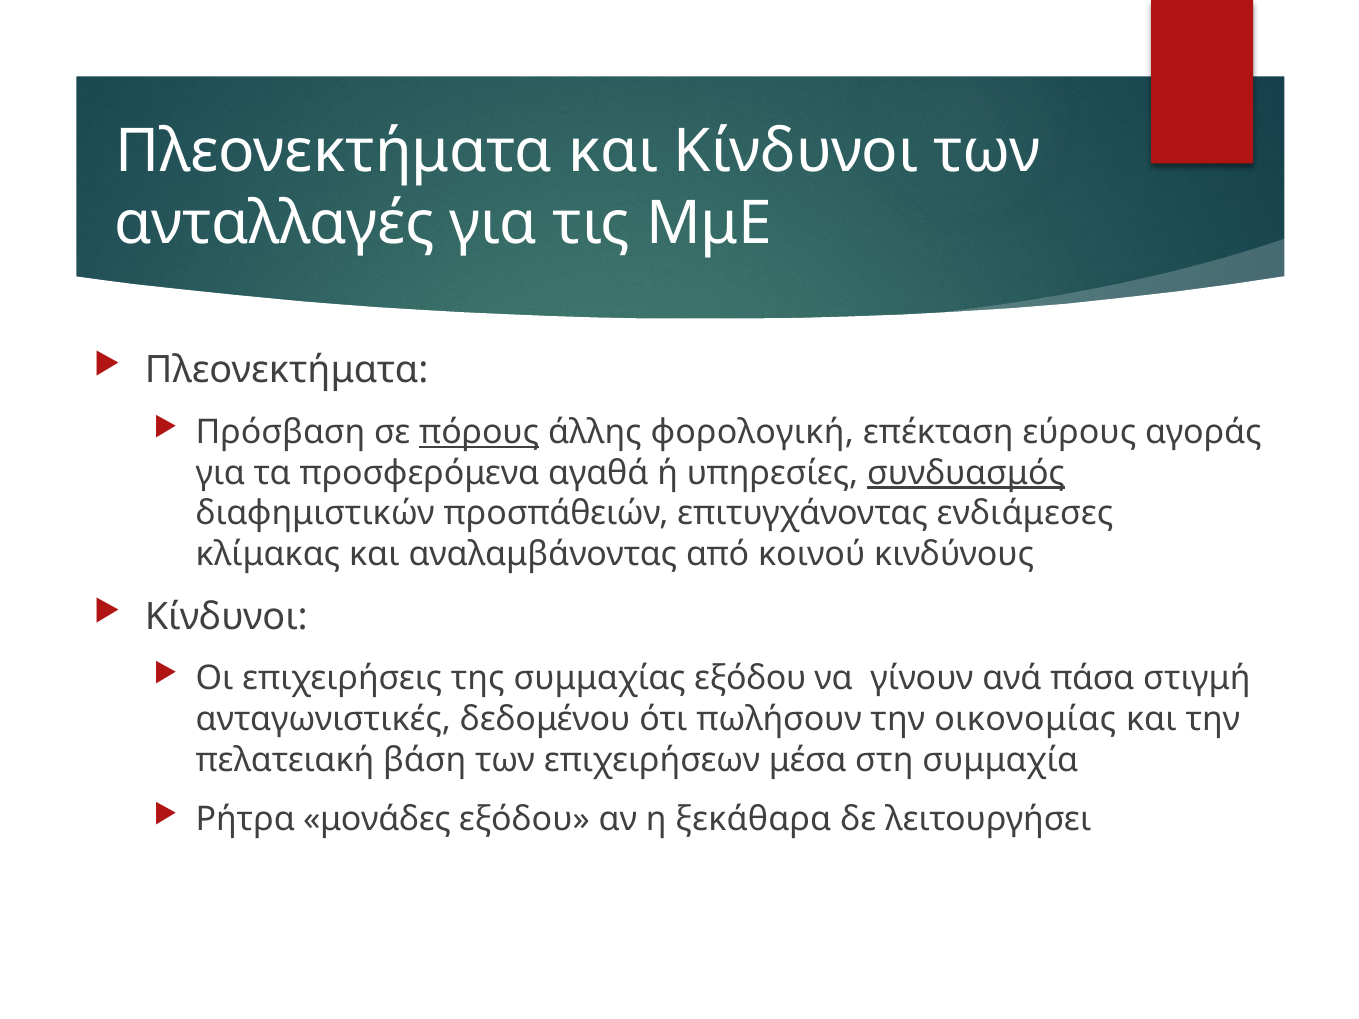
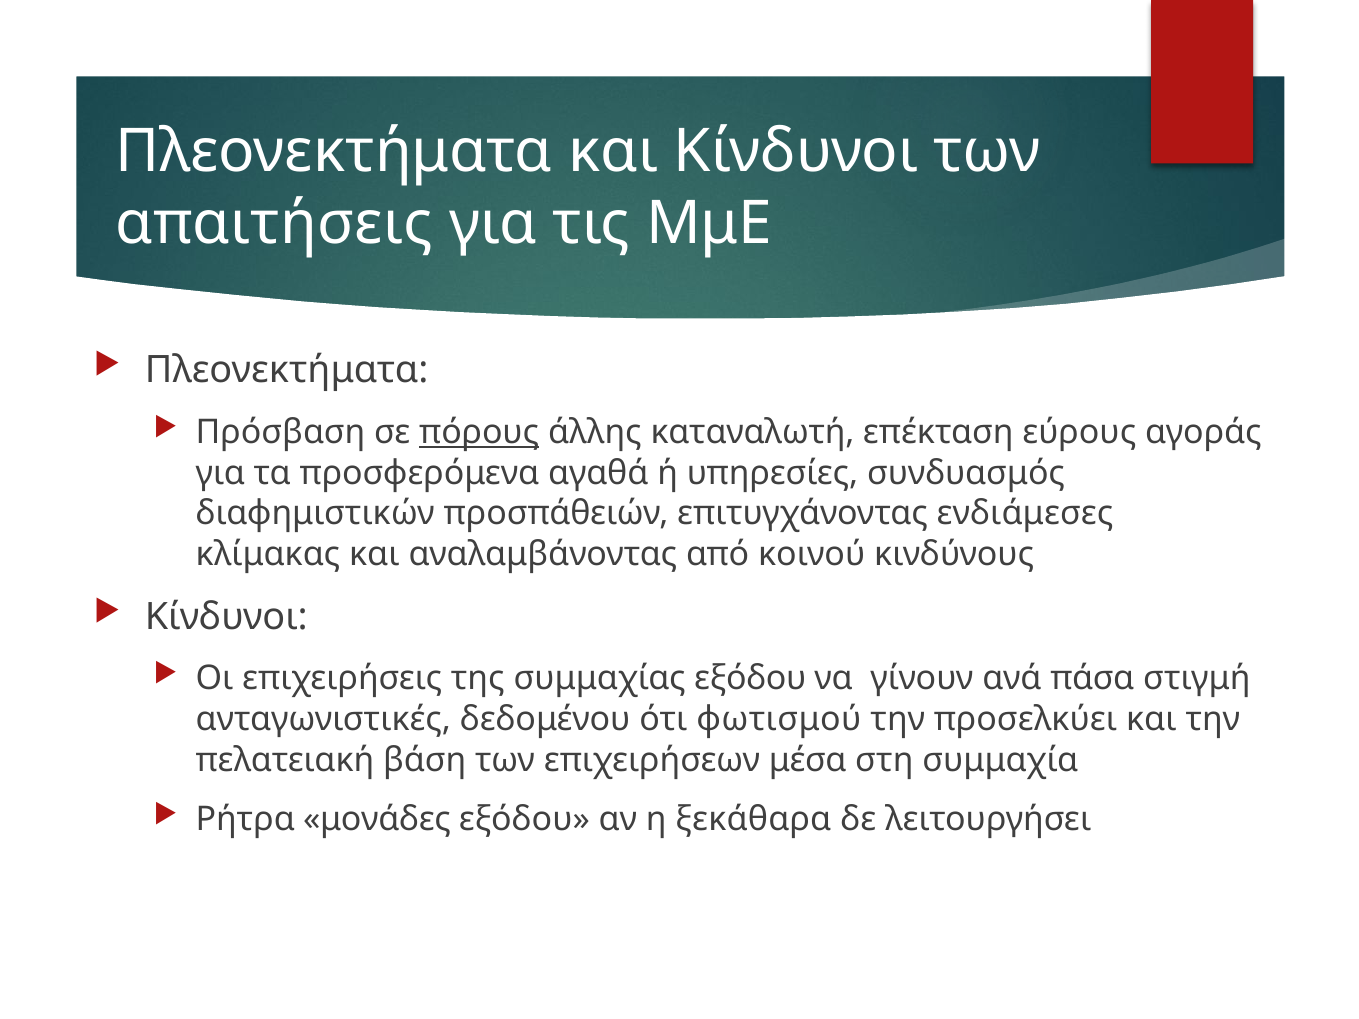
ανταλλαγές: ανταλλαγές -> απαιτήσεις (274, 224)
φορολογική: φορολογική -> καταναλωτή (752, 432)
συνδυασμός underline: present -> none (966, 473)
πωλήσουν: πωλήσουν -> φωτισμού (779, 719)
οικονομίας: οικονομίας -> προσελκύει (1025, 719)
